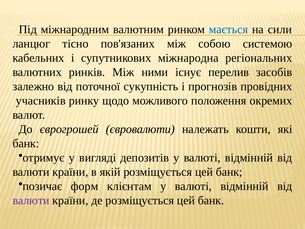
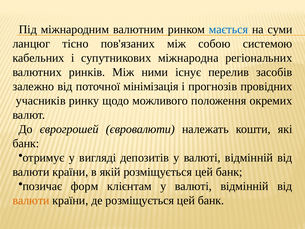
сили: сили -> суми (280, 29)
сукупність: сукупність -> мінімізація (151, 86)
валюти colour: purple -> orange (31, 200)
